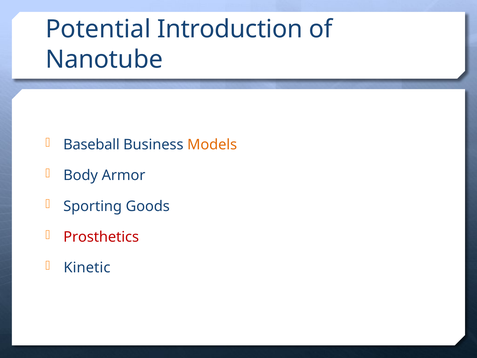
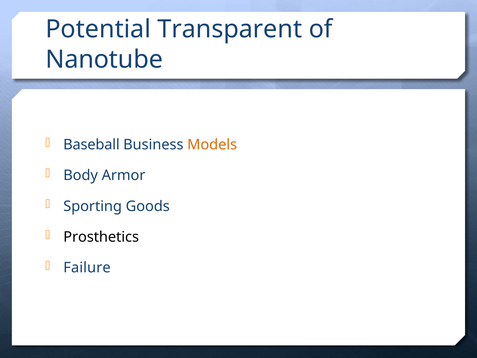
Introduction: Introduction -> Transparent (230, 29)
Prosthetics colour: red -> black (101, 237)
Kinetic: Kinetic -> Failure (87, 268)
